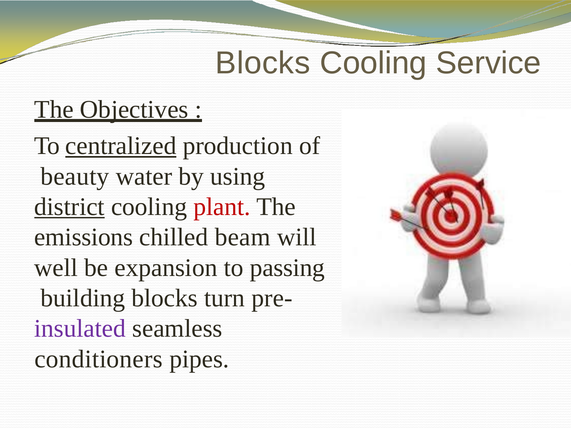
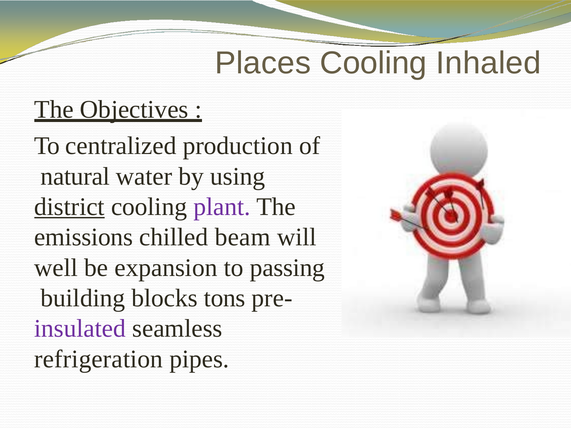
Blocks: Blocks -> Places (263, 63)
Service: Service -> Inhaled (488, 63)
centralized underline: present -> none (121, 146)
beauty: beauty -> natural (75, 176)
plant colour: red -> purple (222, 207)
turn: turn -> tons (225, 298)
conditioners: conditioners -> refrigeration (99, 359)
